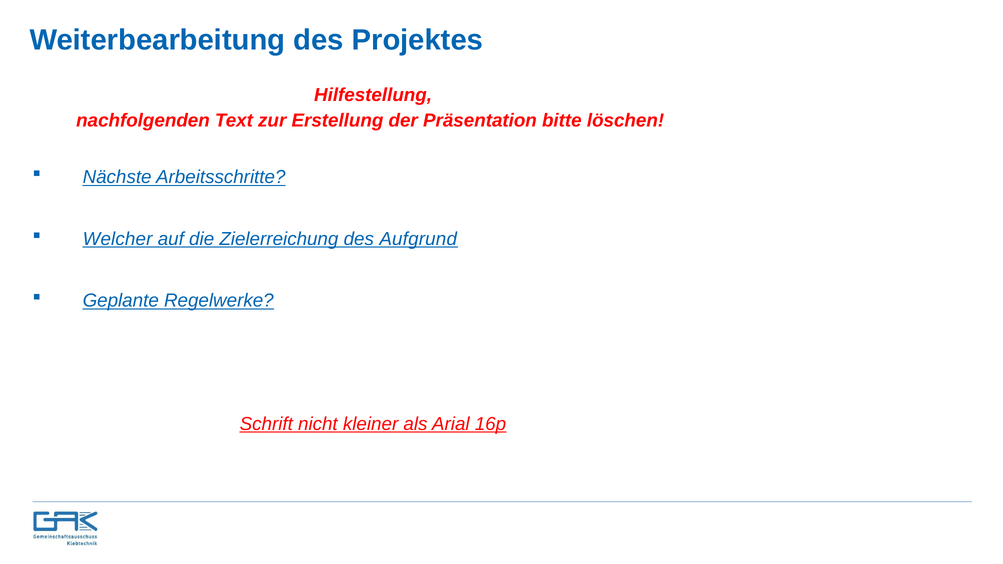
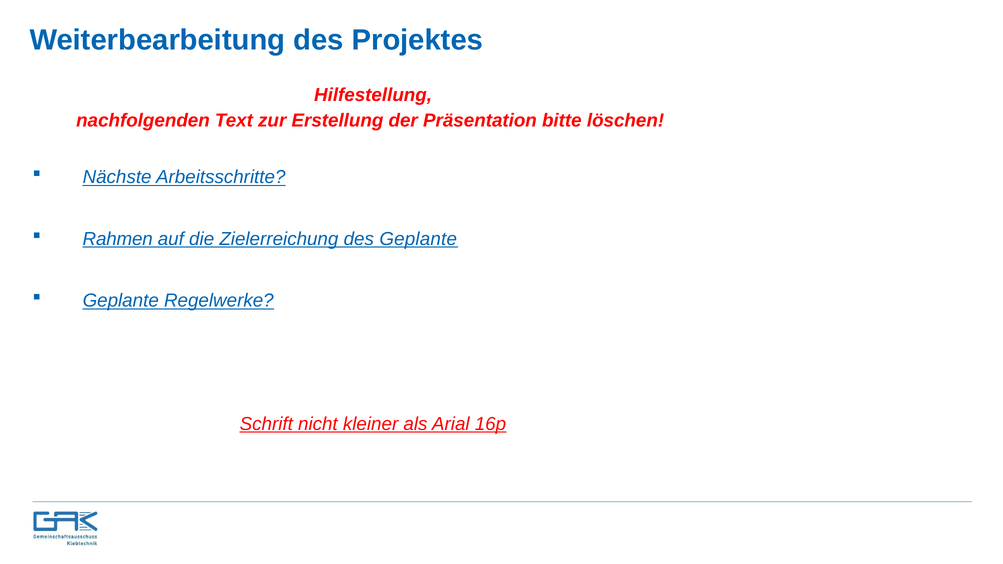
Welcher: Welcher -> Rahmen (118, 239)
des Aufgrund: Aufgrund -> Geplante (418, 239)
